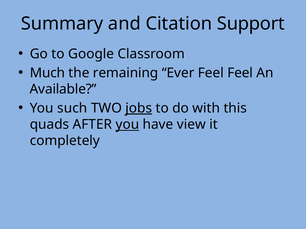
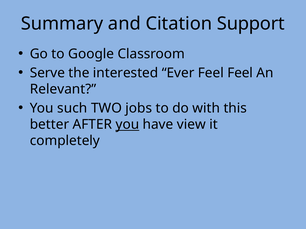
Much: Much -> Serve (47, 73)
remaining: remaining -> interested (126, 73)
Available: Available -> Relevant (63, 89)
jobs underline: present -> none (139, 108)
quads: quads -> better (50, 125)
